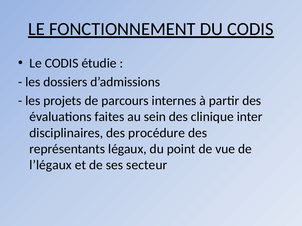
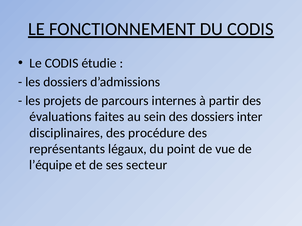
des clinique: clinique -> dossiers (212, 117)
l’légaux: l’légaux -> l’équipe (51, 165)
